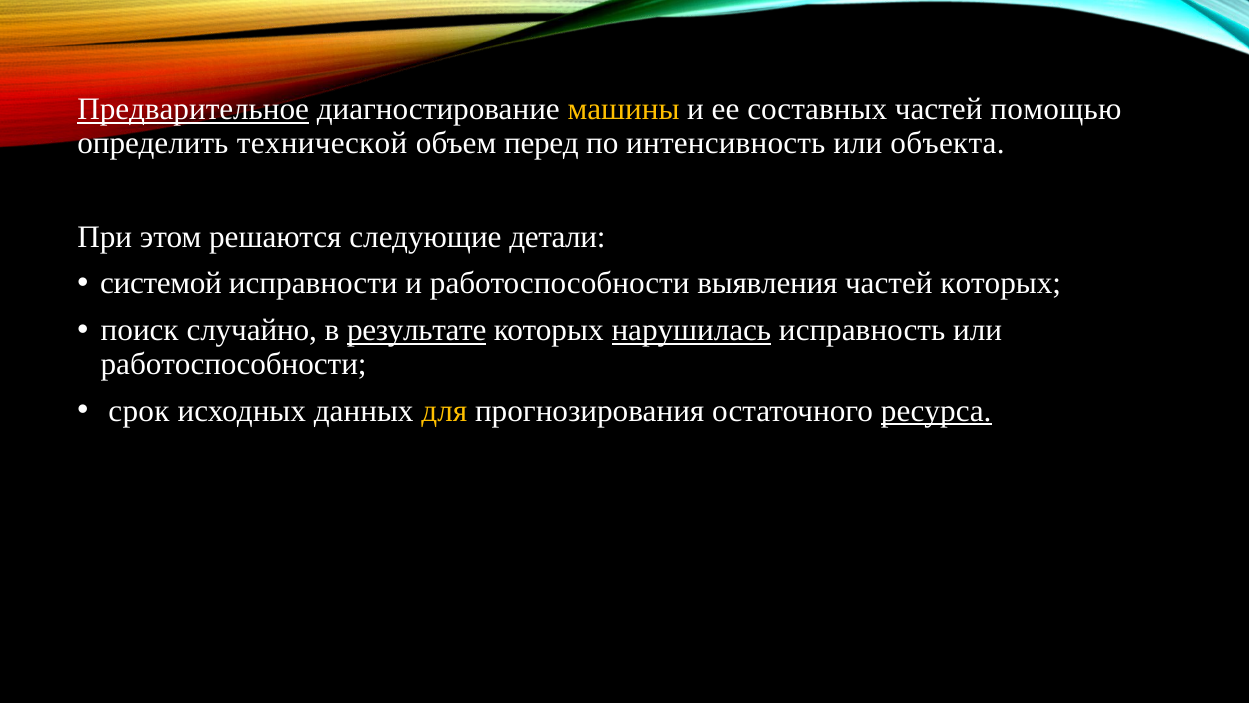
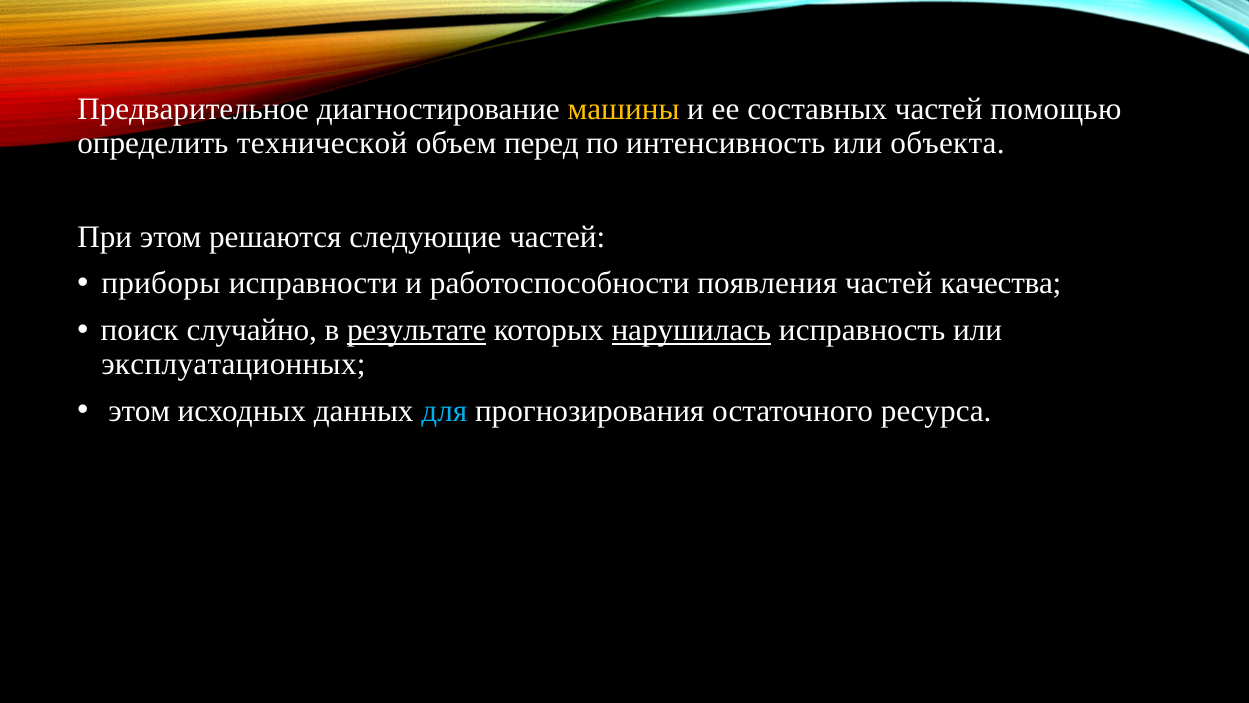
Предварительное underline: present -> none (193, 110)
следующие детали: детали -> частей (557, 237)
системой: системой -> приборы (161, 283)
выявления: выявления -> появления (767, 283)
частей которых: которых -> качества (1001, 283)
работоспособности: работоспособности -> эксплуатационных (233, 364)
срок: срок -> этом (139, 411)
для colour: yellow -> light blue (444, 411)
ресурса underline: present -> none (936, 411)
